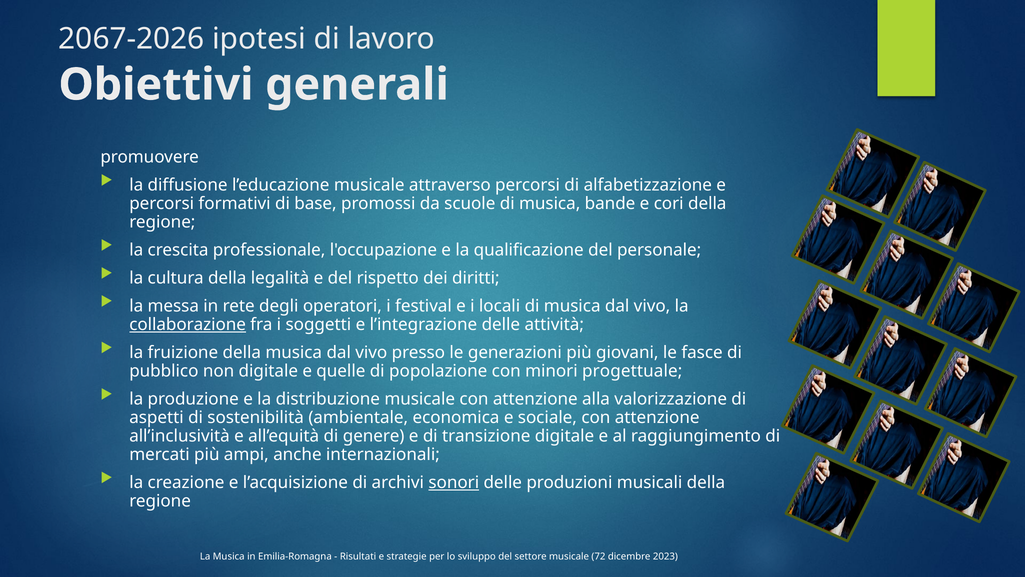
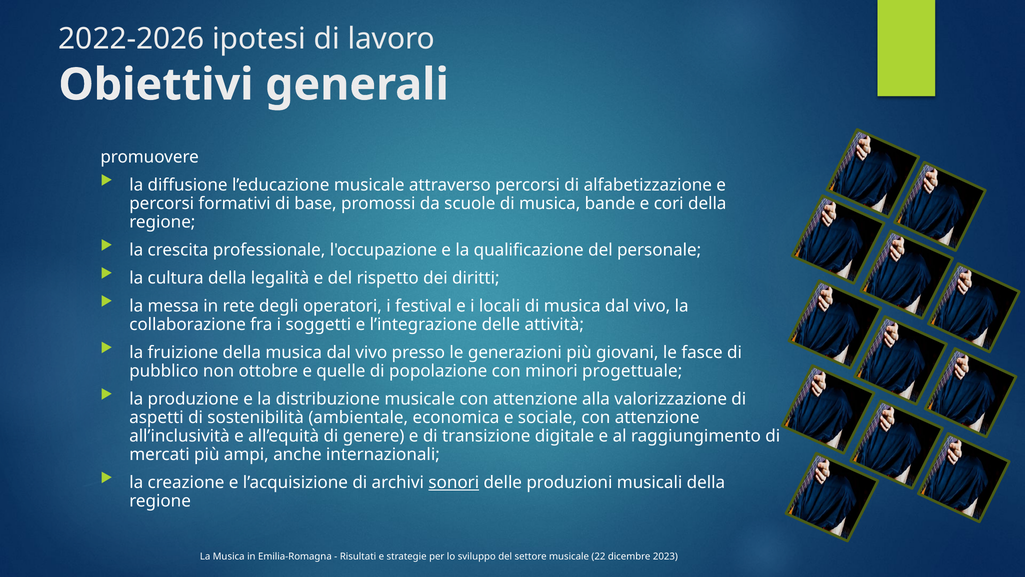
2067-2026: 2067-2026 -> 2022-2026 (131, 39)
collaborazione underline: present -> none (188, 324)
non digitale: digitale -> ottobre (268, 371)
72: 72 -> 22 (598, 556)
